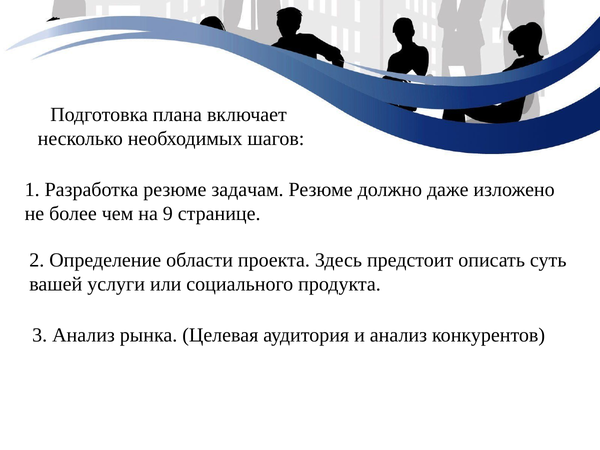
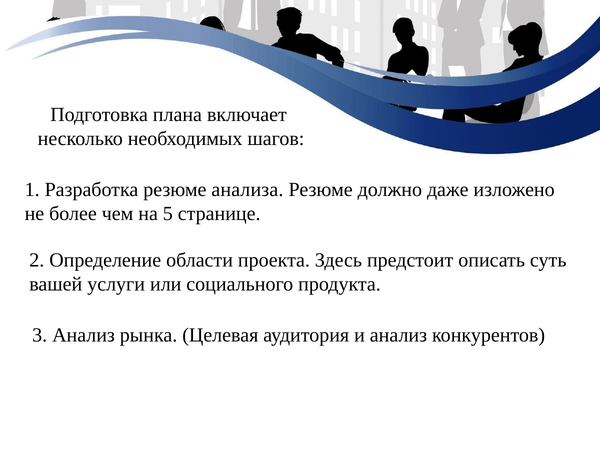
задачам: задачам -> анализа (247, 190)
9: 9 -> 5 (168, 214)
